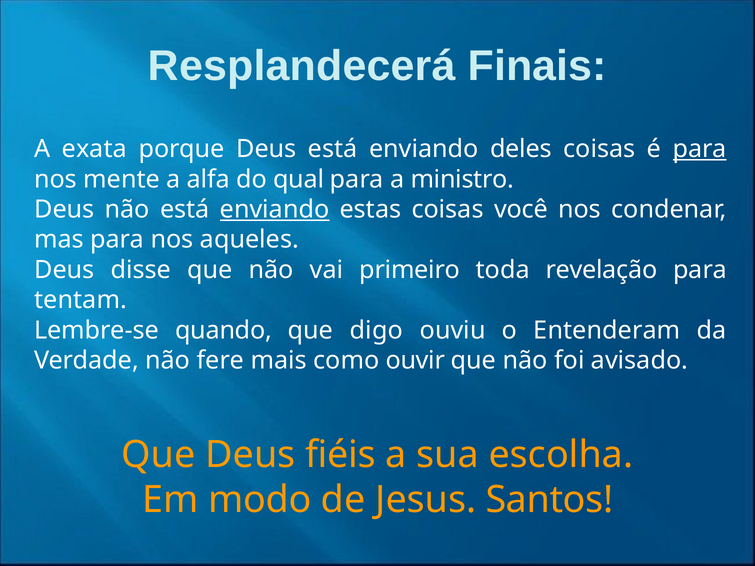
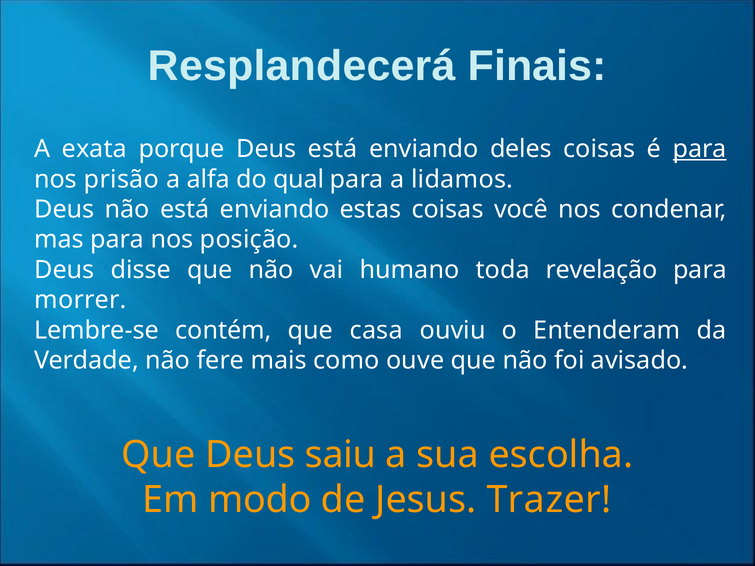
mente: mente -> prisão (121, 179)
ministro: ministro -> lidamos (462, 179)
enviando underline: present -> none (275, 210)
aqueles: aqueles -> posição (249, 240)
primeiro: primeiro -> humano (410, 270)
tentam: tentam -> morrer (80, 300)
quando: quando -> contém (223, 330)
digo: digo -> casa (376, 330)
ouvir: ouvir -> ouve (415, 361)
fiéis: fiéis -> saiu (341, 455)
Santos: Santos -> Trazer (549, 500)
